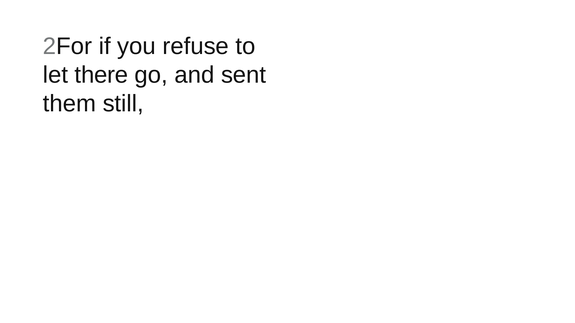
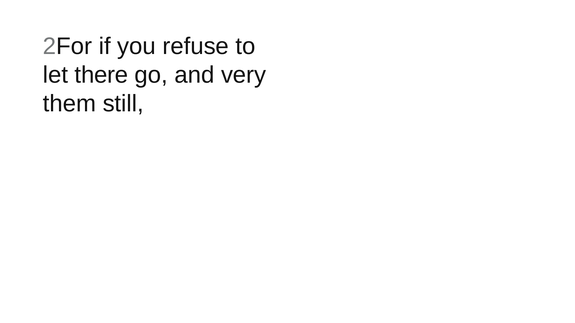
sent: sent -> very (244, 75)
